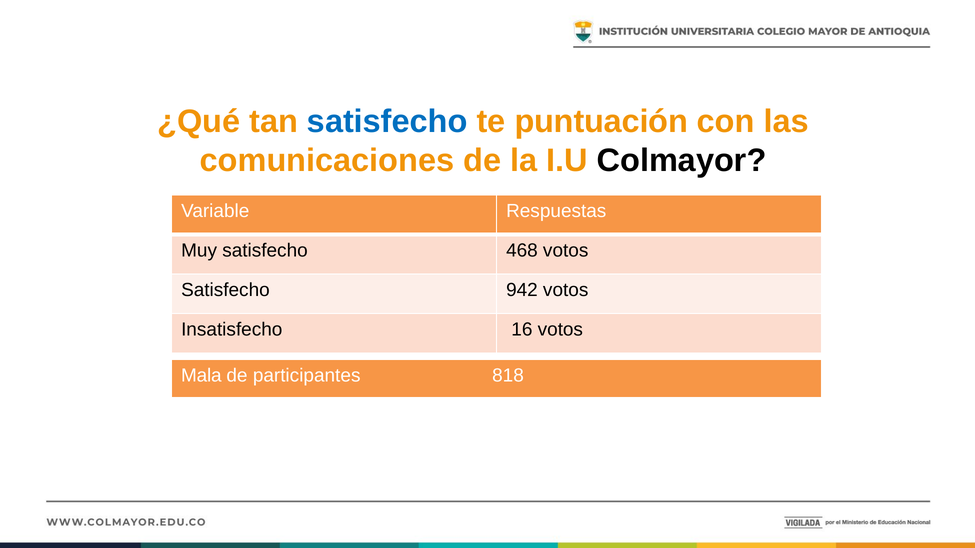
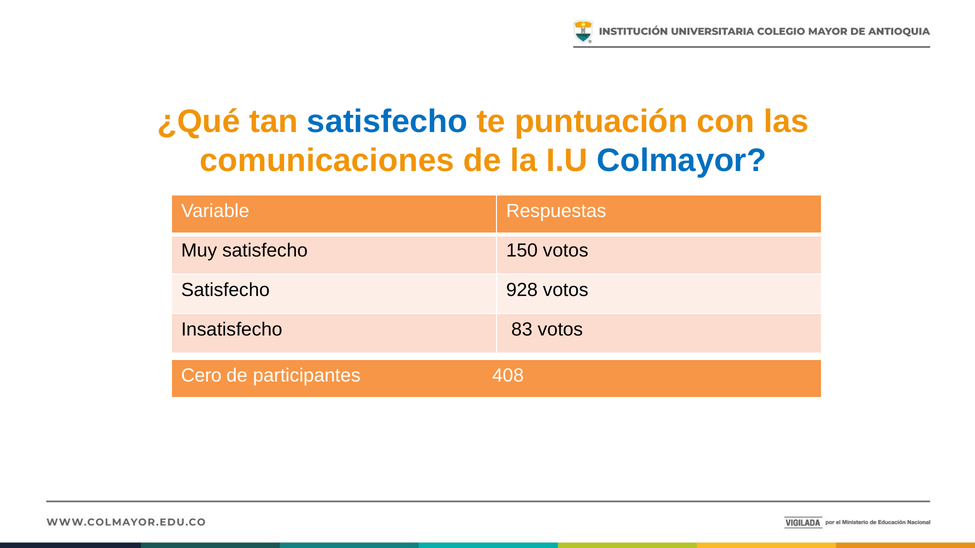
Colmayor colour: black -> blue (682, 161)
468: 468 -> 150 (522, 251)
942: 942 -> 928 (522, 290)
16: 16 -> 83 (522, 330)
Mala: Mala -> Cero (201, 376)
818: 818 -> 408 (508, 376)
